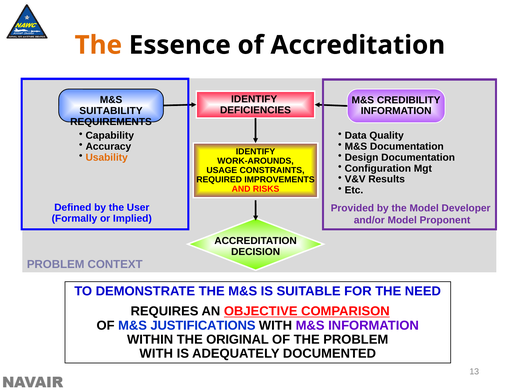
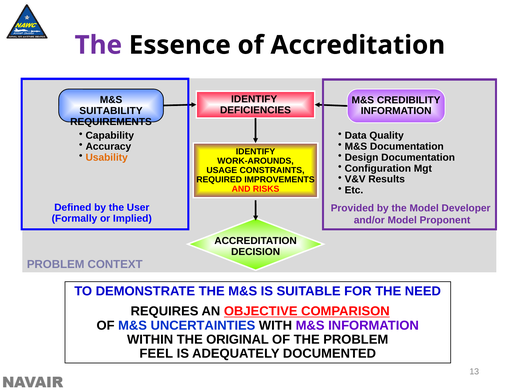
The colour: orange -> purple (98, 45)
JUSTIFICATIONS: JUSTIFICATIONS -> UNCERTAINTIES (203, 325)
WITH: WITH -> FEEL (156, 354)
